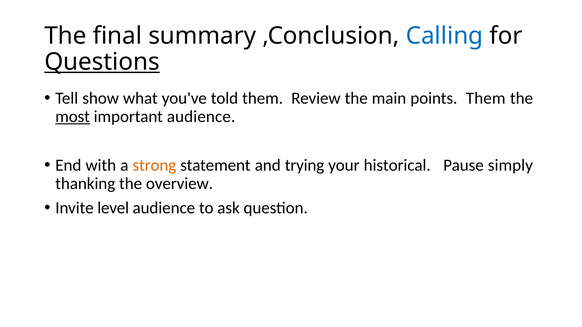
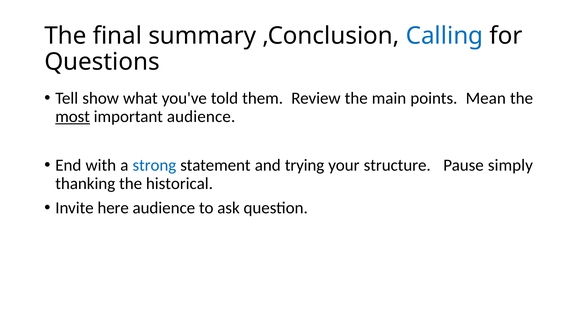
Questions underline: present -> none (102, 62)
points Them: Them -> Mean (486, 98)
strong colour: orange -> blue (154, 166)
historical: historical -> structure (397, 166)
overview: overview -> historical (179, 184)
level: level -> here (113, 208)
